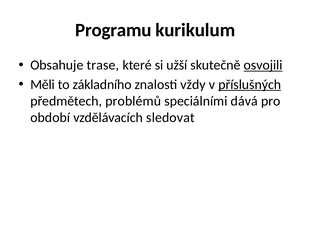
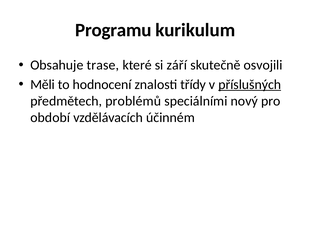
užší: užší -> září (177, 65)
osvojili underline: present -> none (263, 65)
základního: základního -> hodnocení (102, 85)
vždy: vždy -> třídy (193, 85)
dává: dává -> nový (244, 101)
sledovat: sledovat -> účinném (171, 118)
